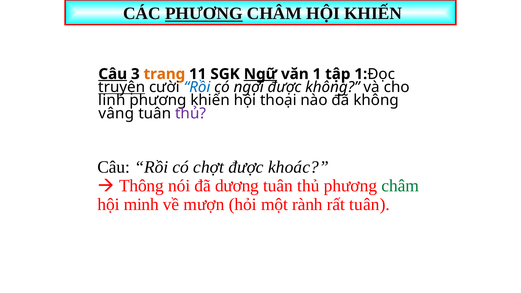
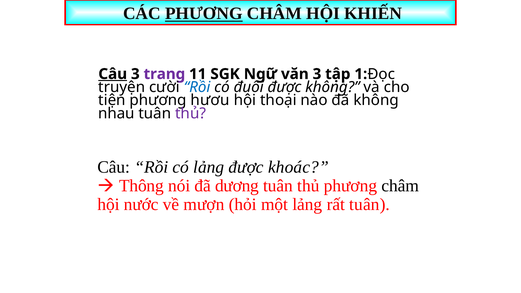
trang colour: orange -> purple (164, 74)
Ngữ underline: present -> none (260, 74)
văn 1: 1 -> 3 (317, 74)
truyện underline: present -> none (122, 87)
ngợi: ngợi -> đuôi (249, 87)
linh: linh -> tiện (112, 100)
phương khiến: khiến -> hươu (210, 100)
vâng: vâng -> nhau (116, 113)
có chợt: chợt -> lảng (209, 167)
châm colour: green -> black (400, 186)
minh: minh -> nước (141, 205)
một rành: rành -> lảng (307, 205)
